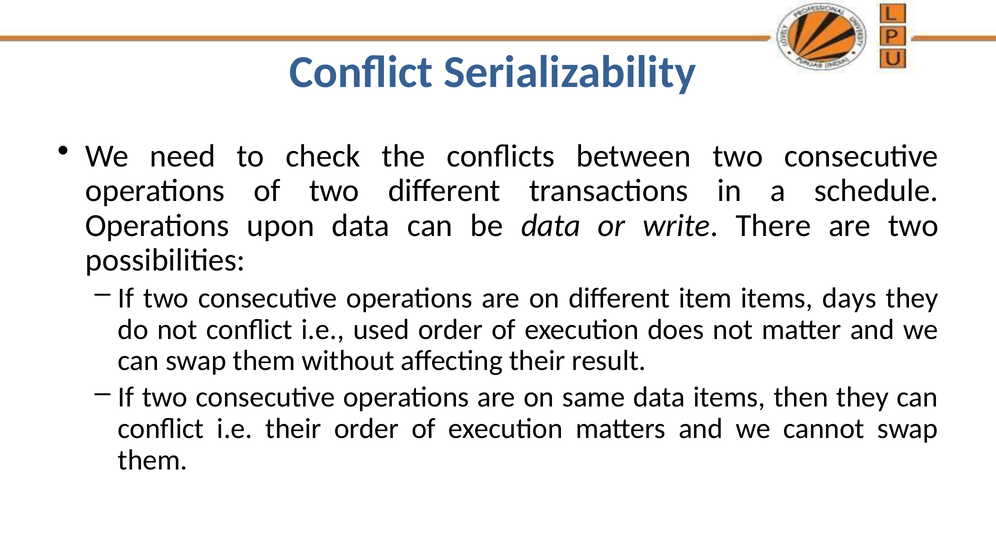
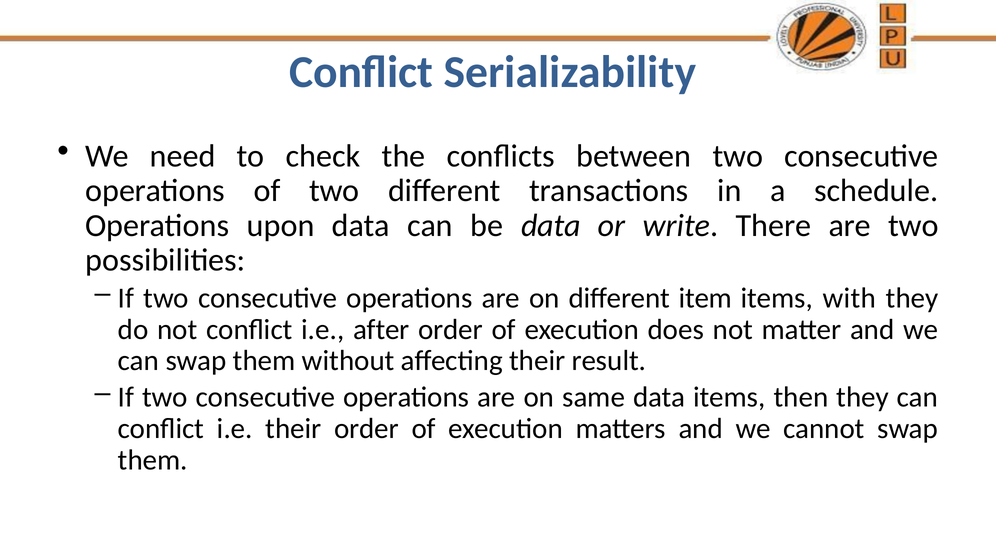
days: days -> with (849, 298)
used: used -> after (381, 330)
